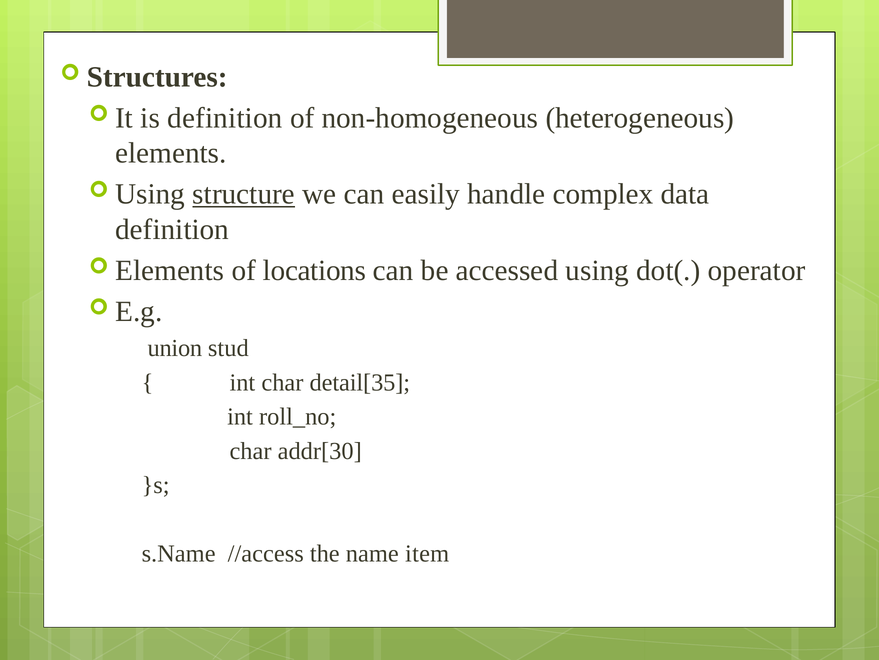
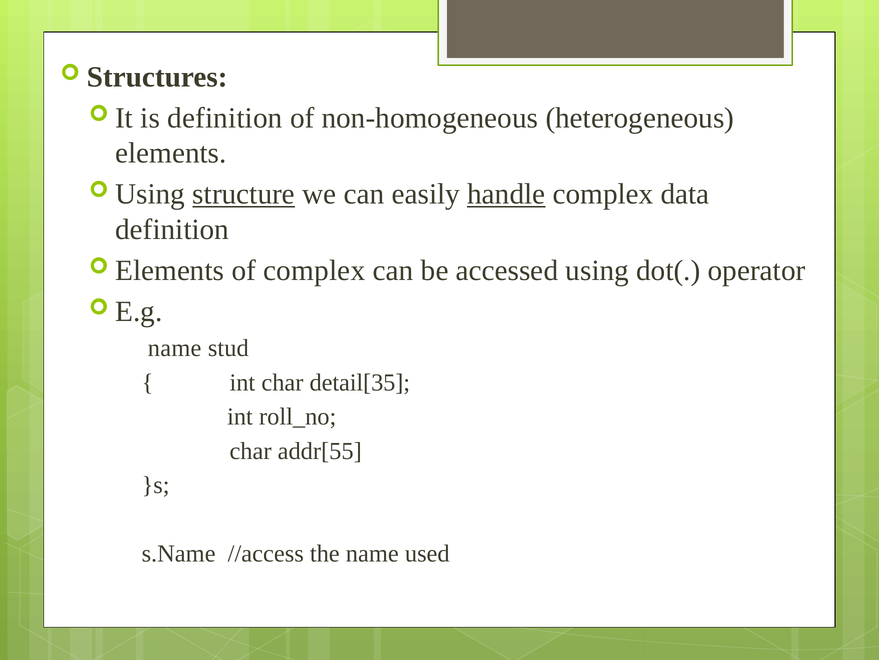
handle underline: none -> present (506, 194)
of locations: locations -> complex (314, 270)
union: union -> name (175, 348)
addr[30: addr[30 -> addr[55 (320, 450)
item: item -> used (427, 553)
